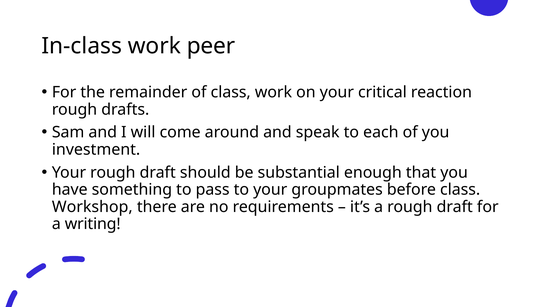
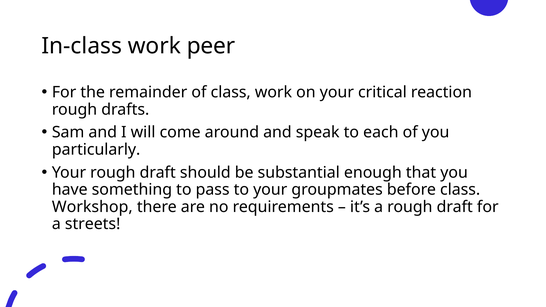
investment: investment -> particularly (96, 150)
writing: writing -> streets (93, 224)
